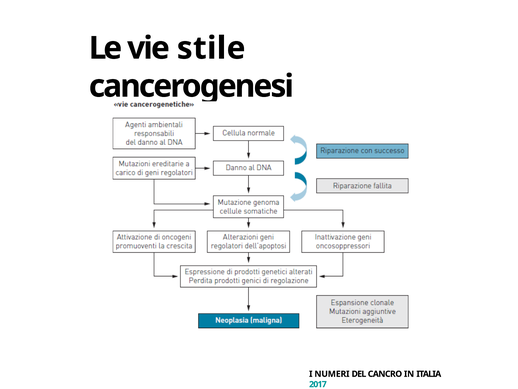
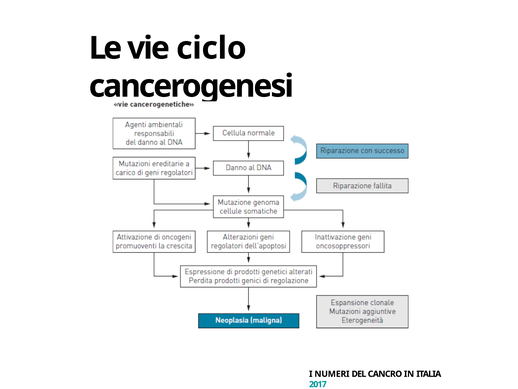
stile: stile -> ciclo (211, 48)
